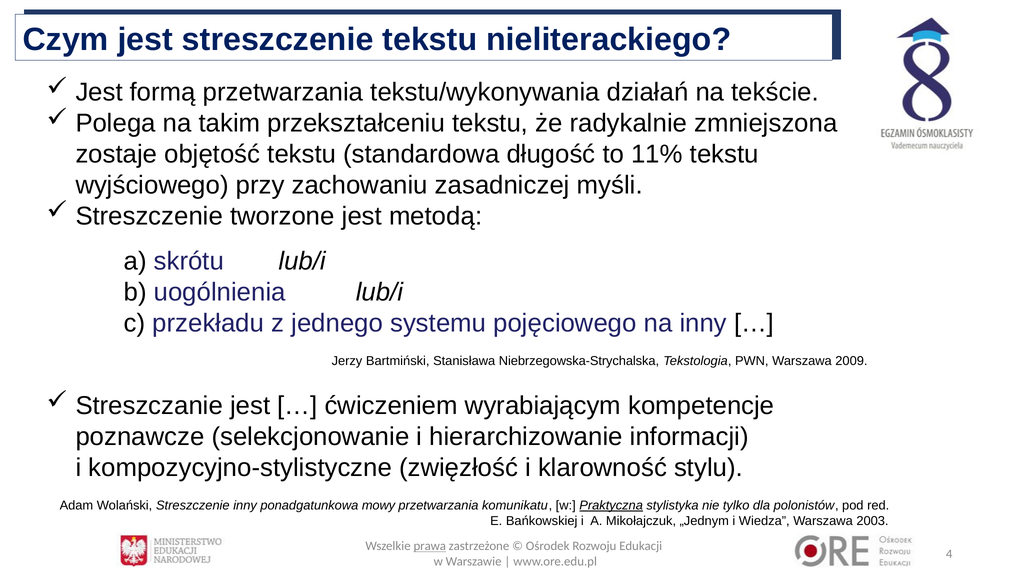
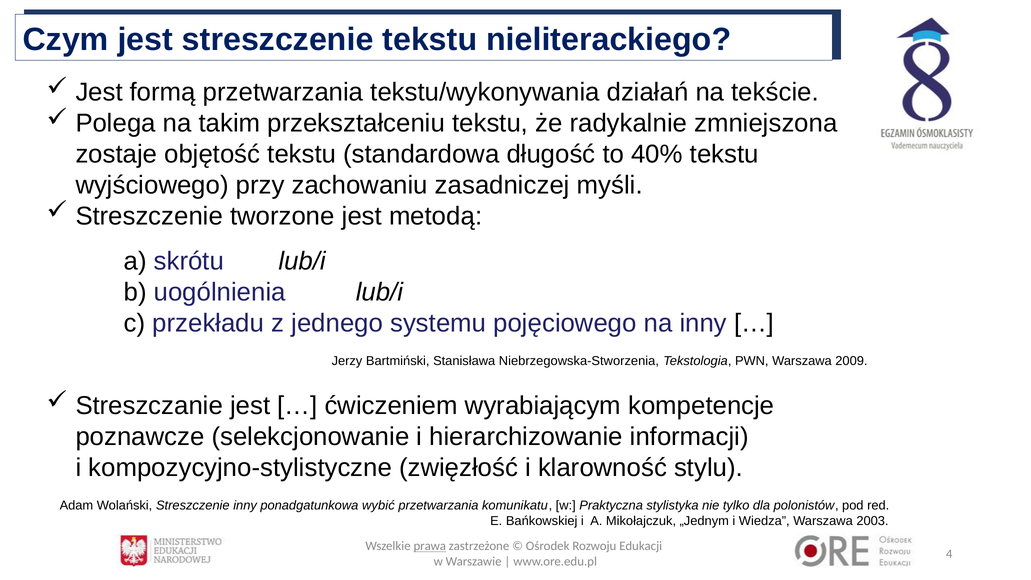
11%: 11% -> 40% (657, 154)
Niebrzegowska-Strychalska: Niebrzegowska-Strychalska -> Niebrzegowska-Stworzenia (579, 361)
mowy: mowy -> wybić (378, 505)
Praktyczna underline: present -> none (611, 505)
